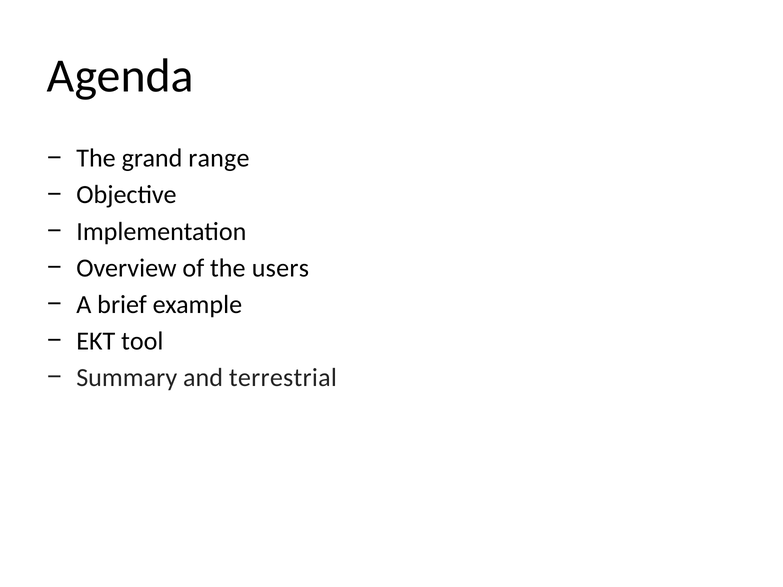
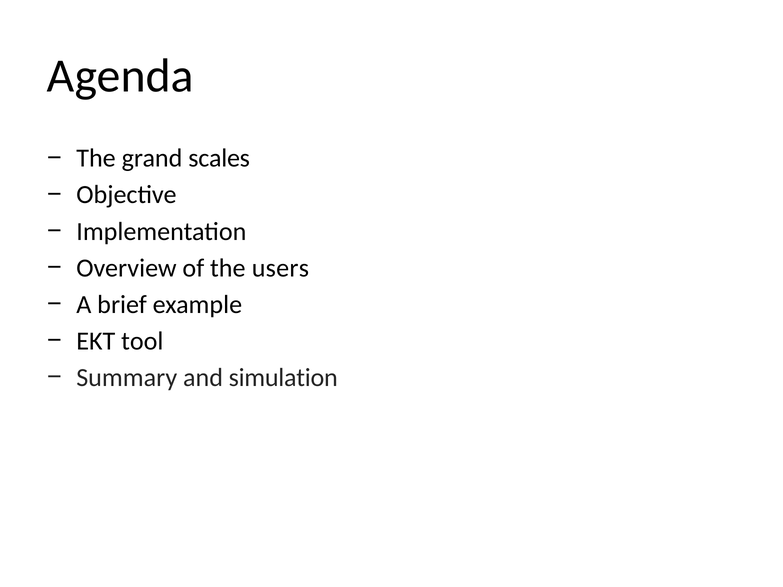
range: range -> scales (219, 158)
terrestrial: terrestrial -> simulation (283, 378)
